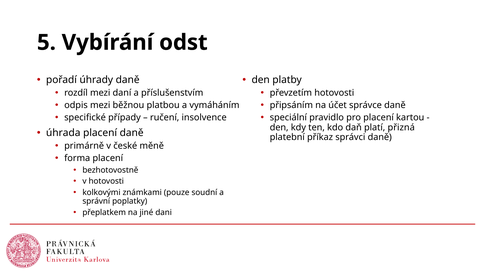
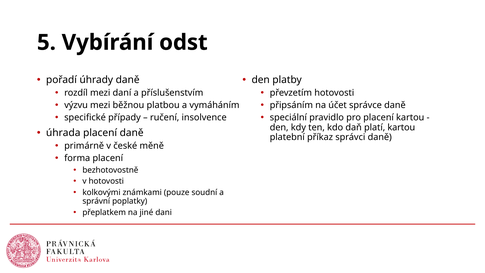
odpis: odpis -> výzvu (76, 105)
platí přizná: přizná -> kartou (401, 127)
